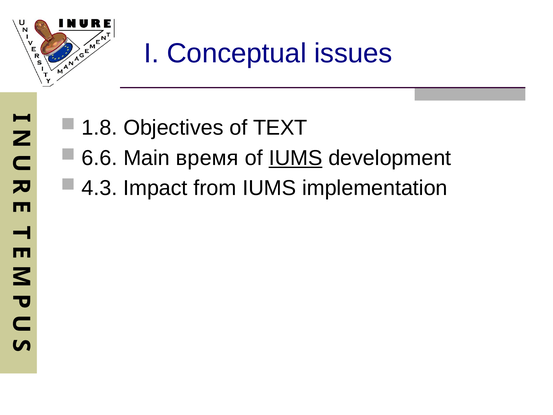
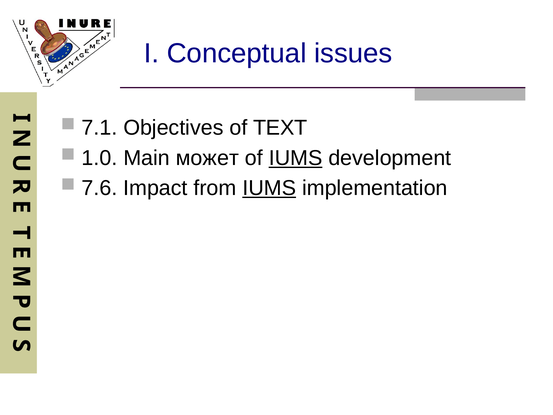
1.8: 1.8 -> 7.1 (99, 128)
6.6: 6.6 -> 1.0 (99, 158)
время: время -> может (207, 158)
4.3: 4.3 -> 7.6 (99, 188)
IUMS underline: none -> present (269, 188)
